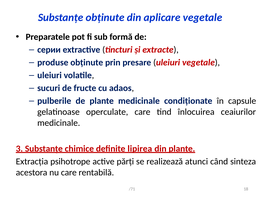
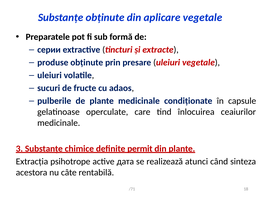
lipirea: lipirea -> permit (140, 149)
părţi: părţi -> дата (125, 161)
nu care: care -> câte (69, 172)
